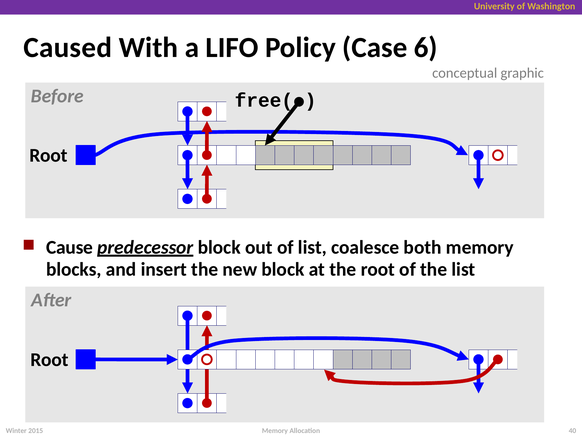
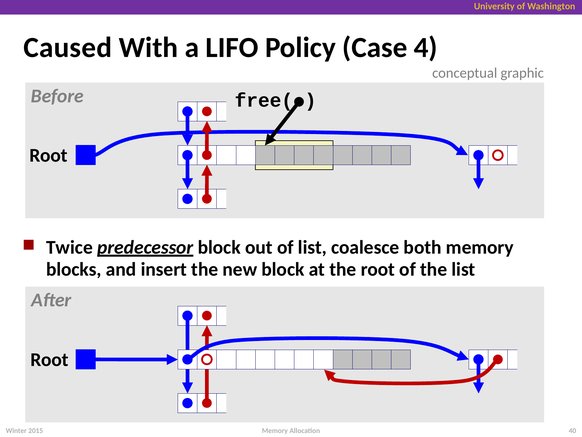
6: 6 -> 4 (426, 47)
Cause: Cause -> Twice (69, 247)
